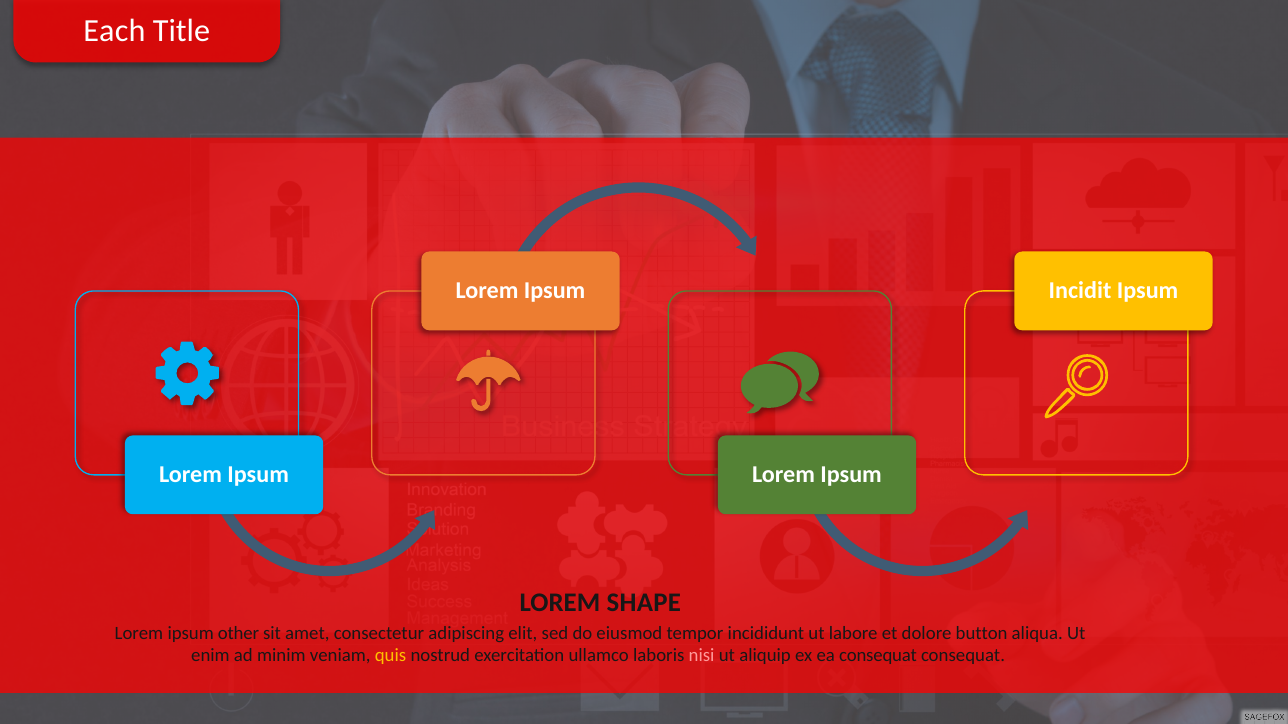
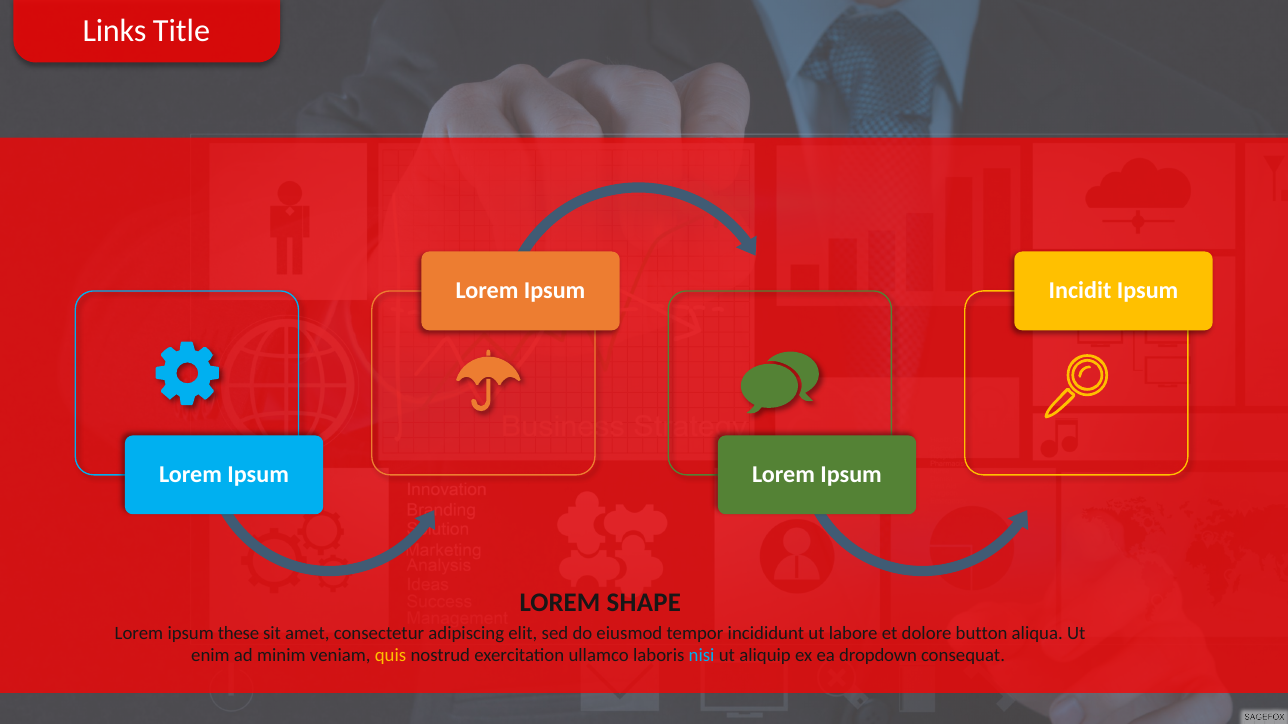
Each: Each -> Links (115, 30)
other: other -> these (239, 634)
nisi colour: pink -> light blue (702, 656)
ea consequat: consequat -> dropdown (878, 656)
